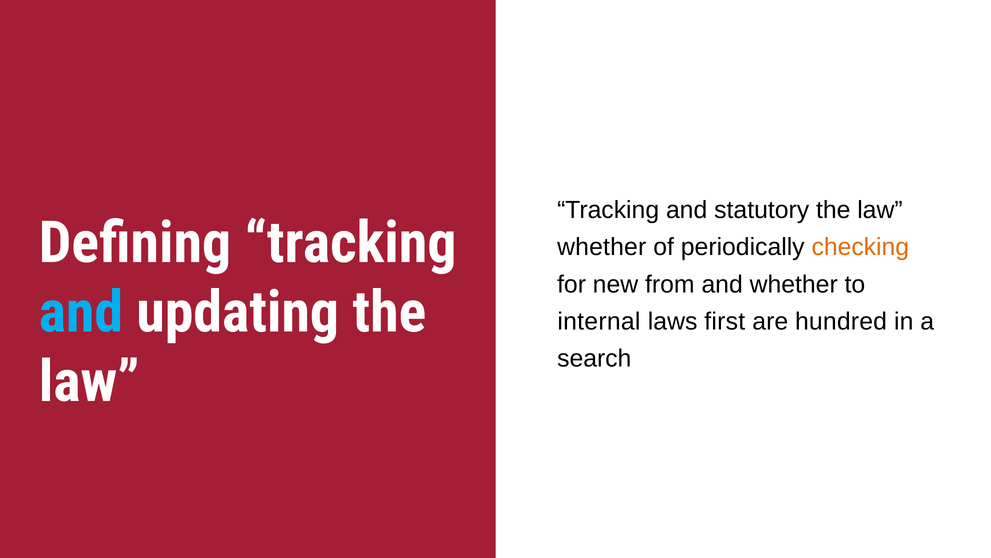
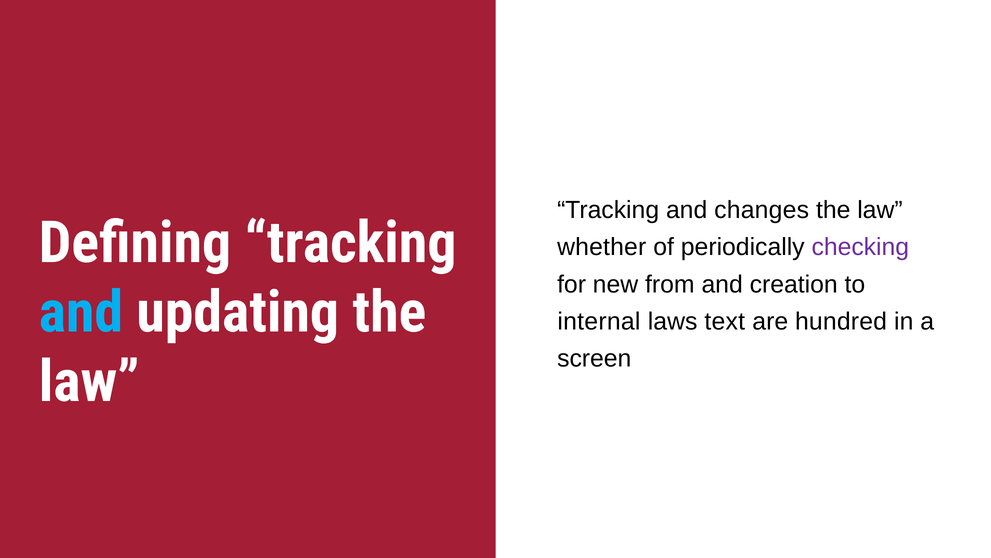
statutory: statutory -> changes (762, 210)
checking colour: orange -> purple (860, 247)
and whether: whether -> creation (794, 284)
first: first -> text (725, 321)
search: search -> screen (594, 358)
